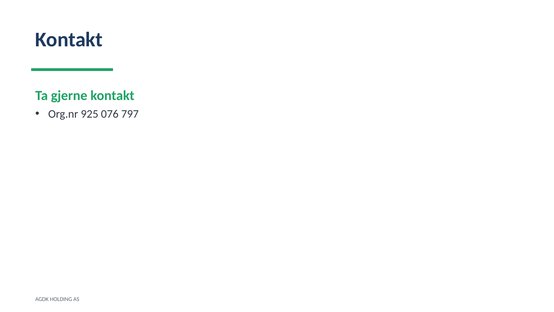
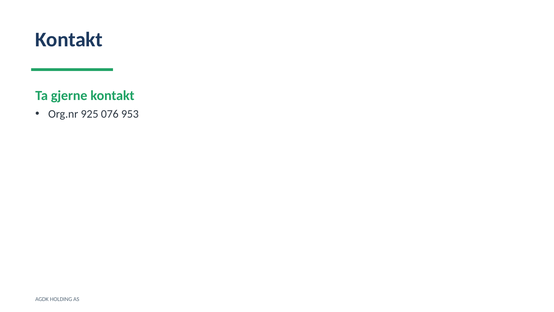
797: 797 -> 953 (130, 114)
